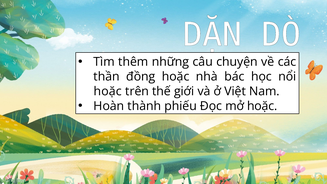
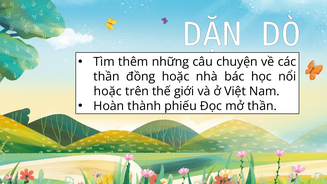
mở hoặc: hoặc -> thần (262, 106)
